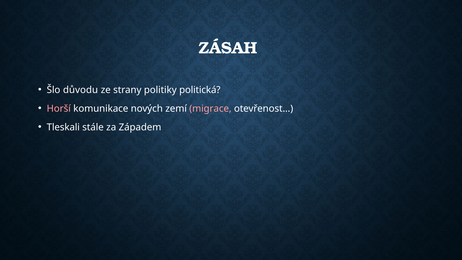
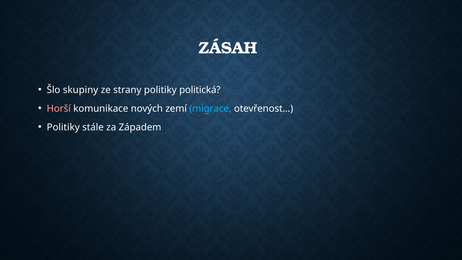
důvodu: důvodu -> skupiny (81, 90)
migrace colour: pink -> light blue (210, 109)
Tleskali: Tleskali -> Politiky (63, 127)
